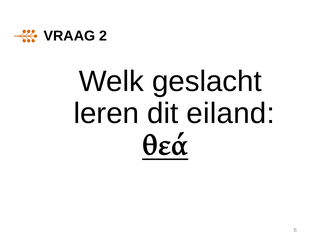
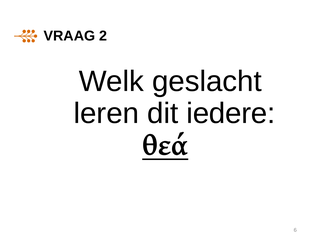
eiland: eiland -> iedere (231, 114)
